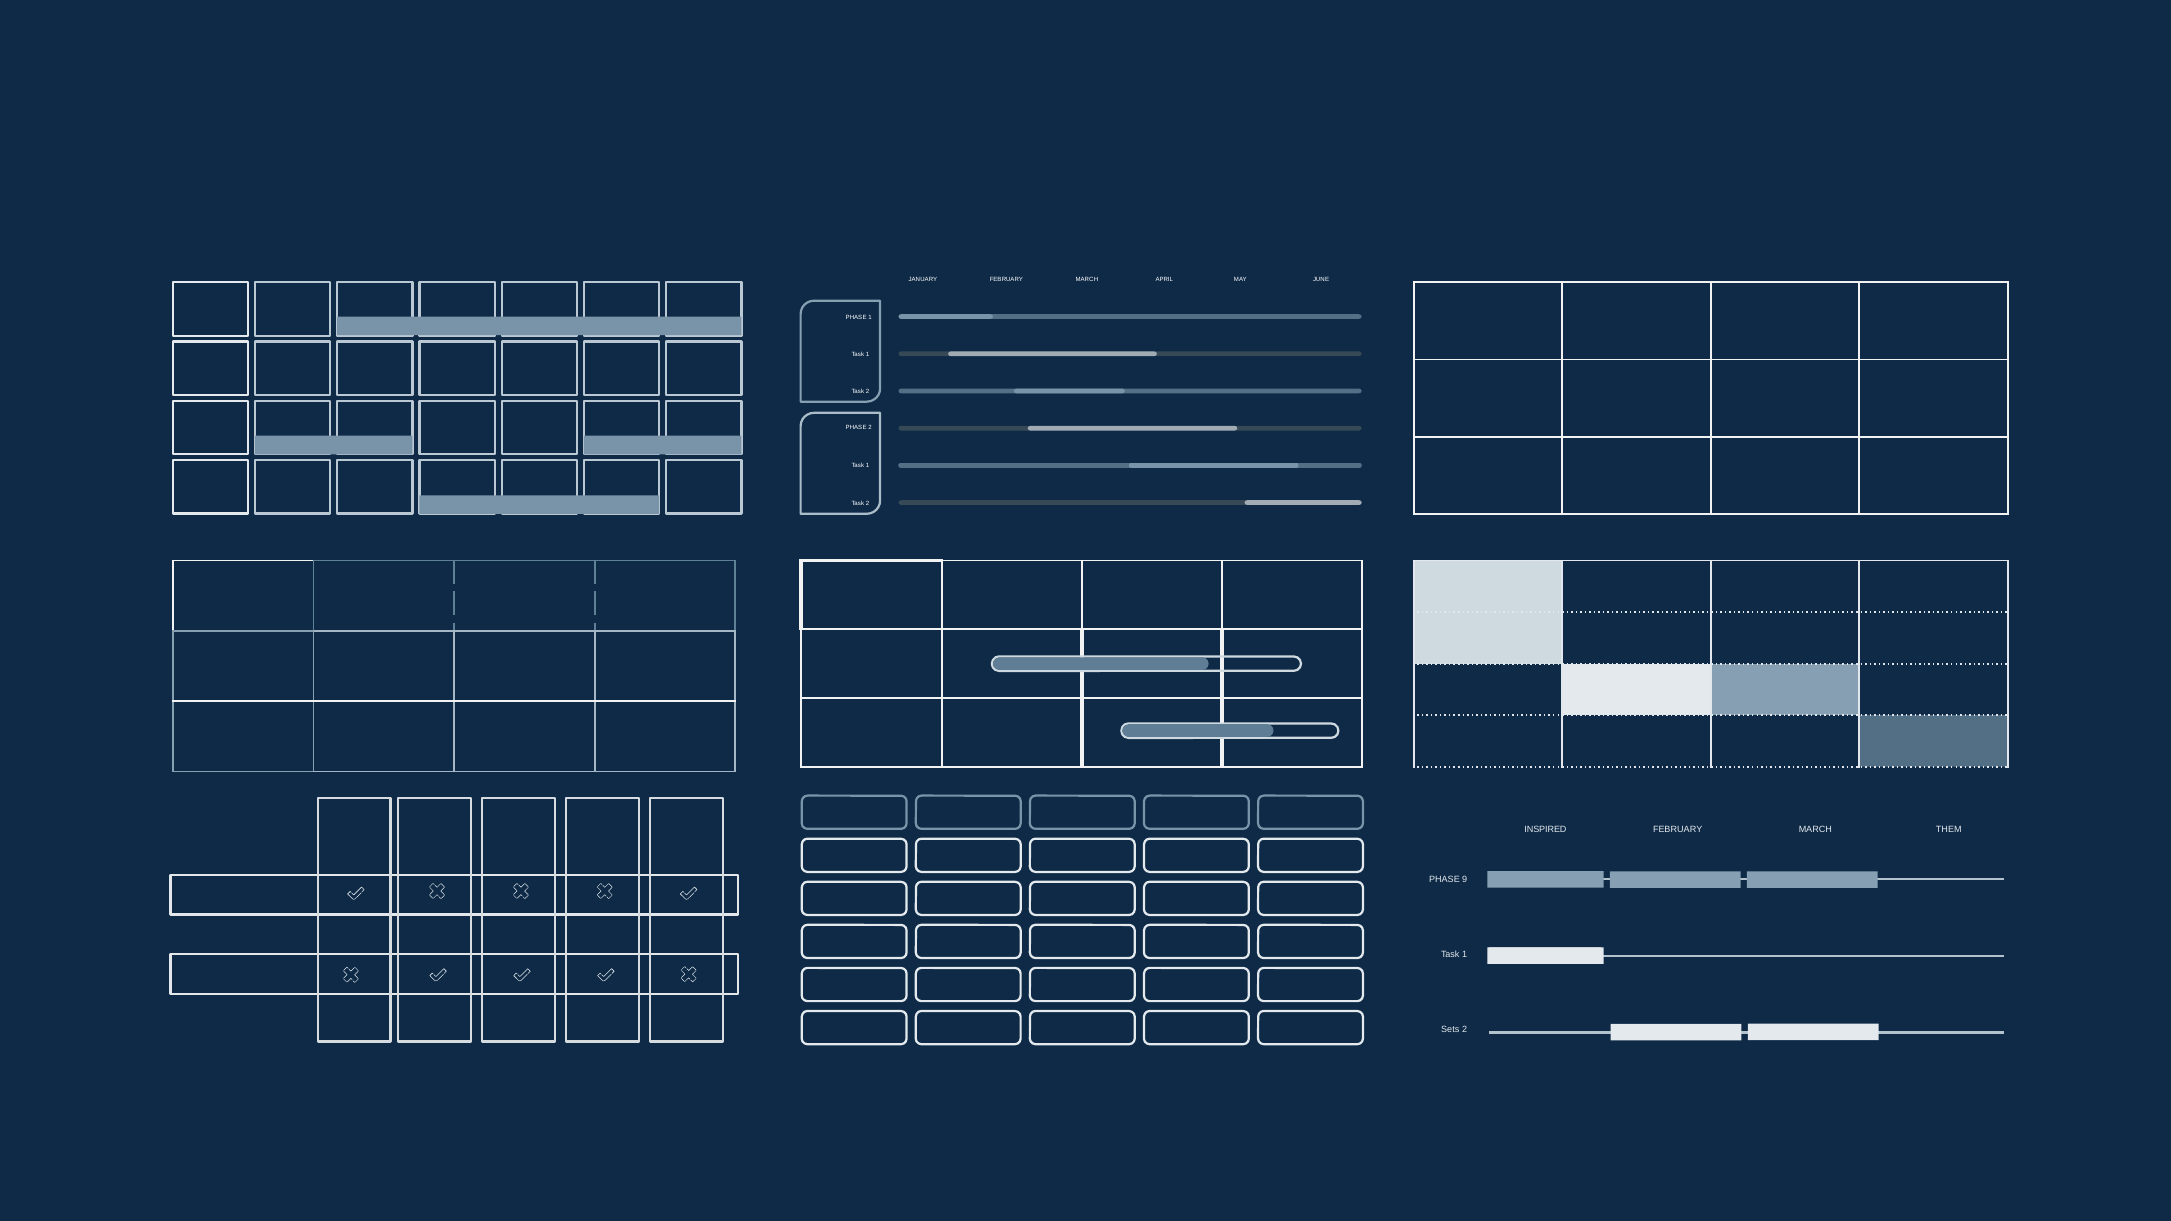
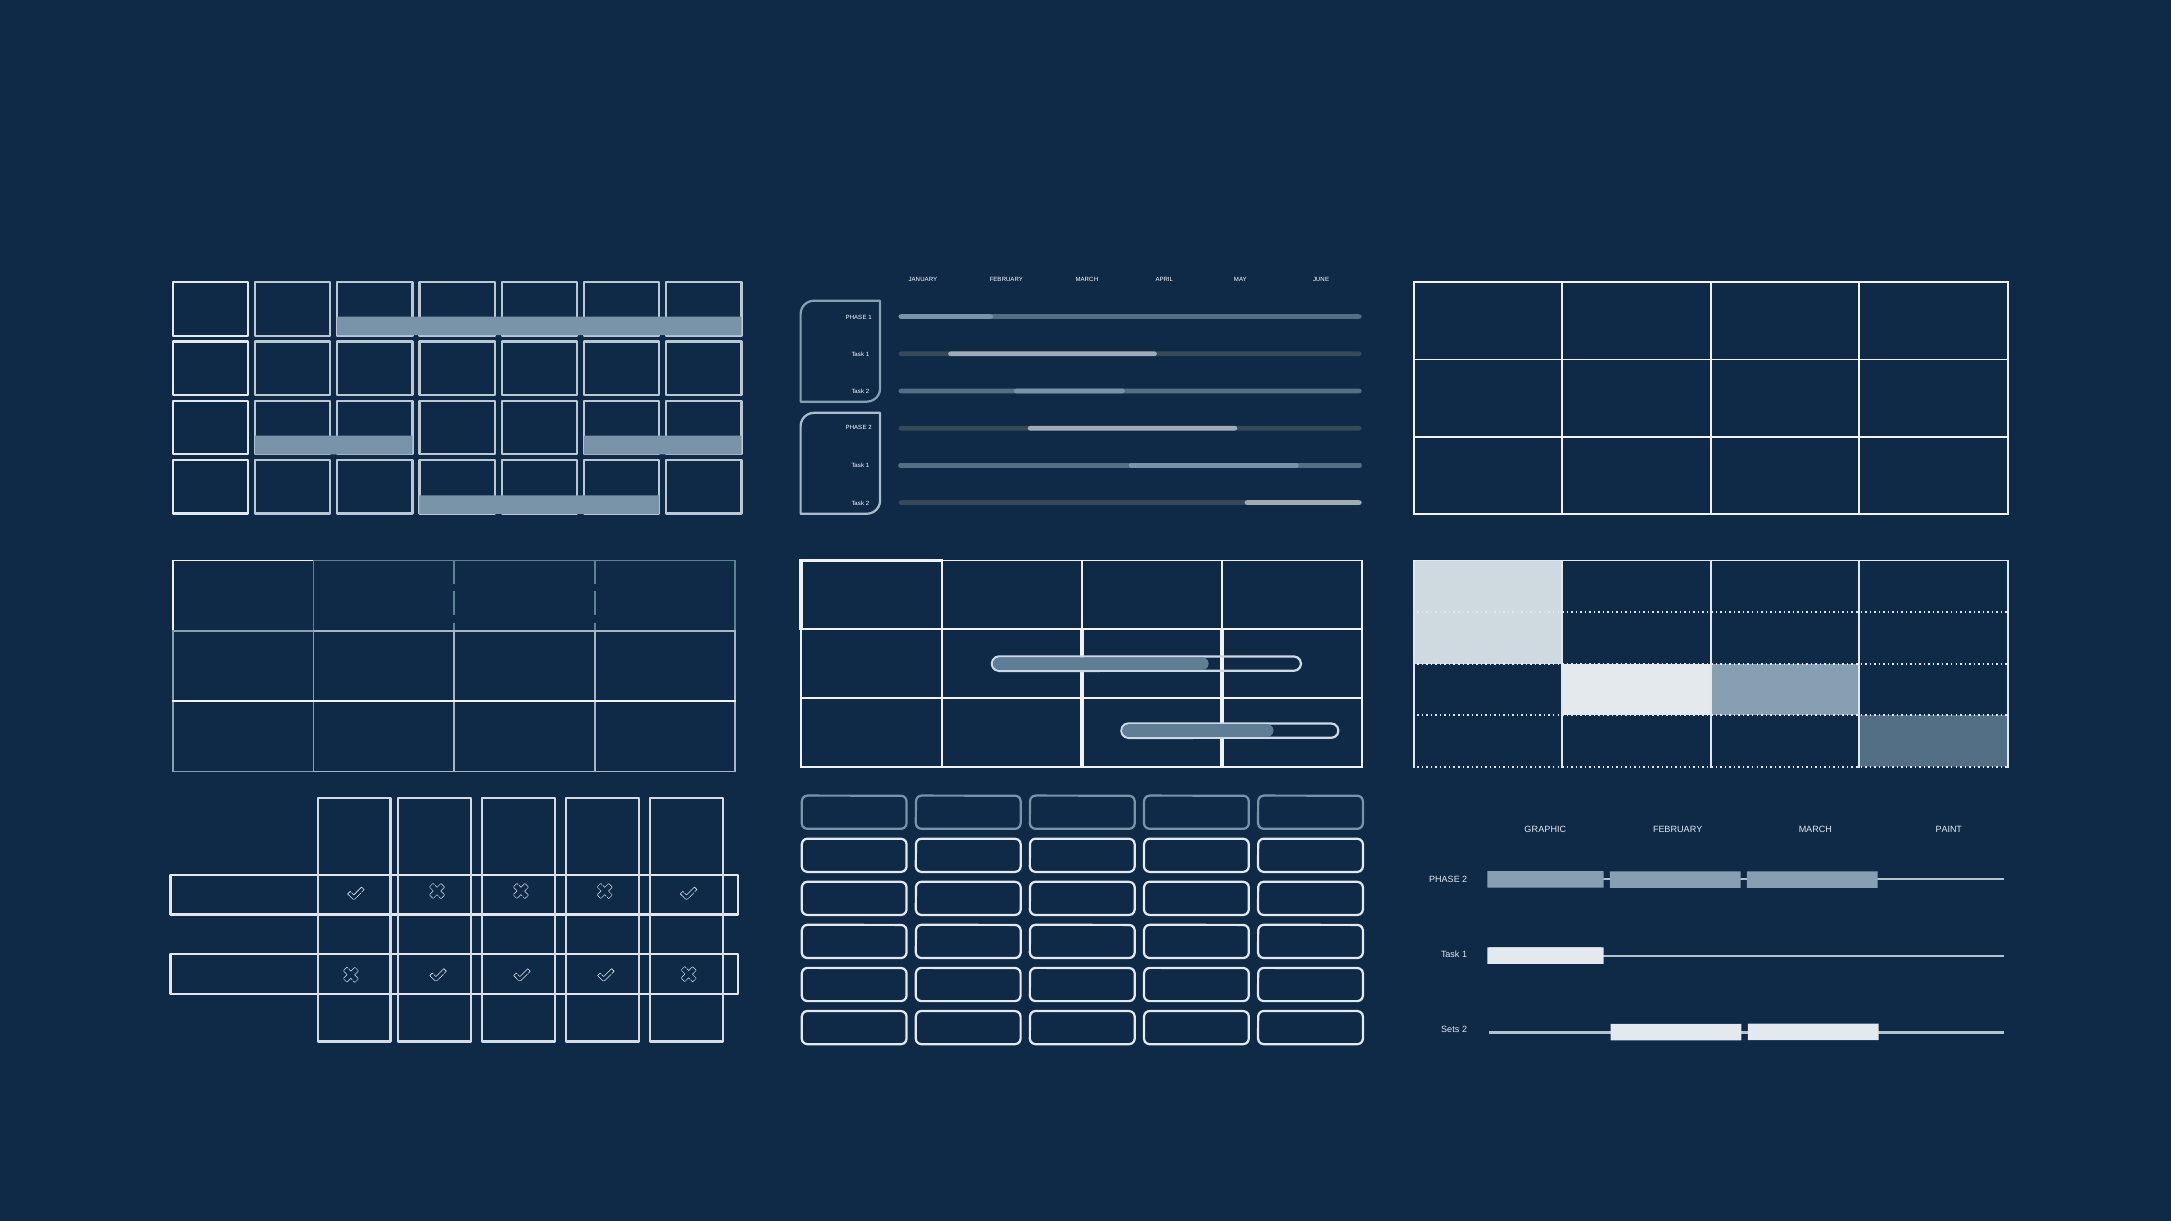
INSPIRED: INSPIRED -> GRAPHIC (1545, 830)
THEM: THEM -> PAINT (1949, 830)
9: 9 -> 2 (1465, 880)
